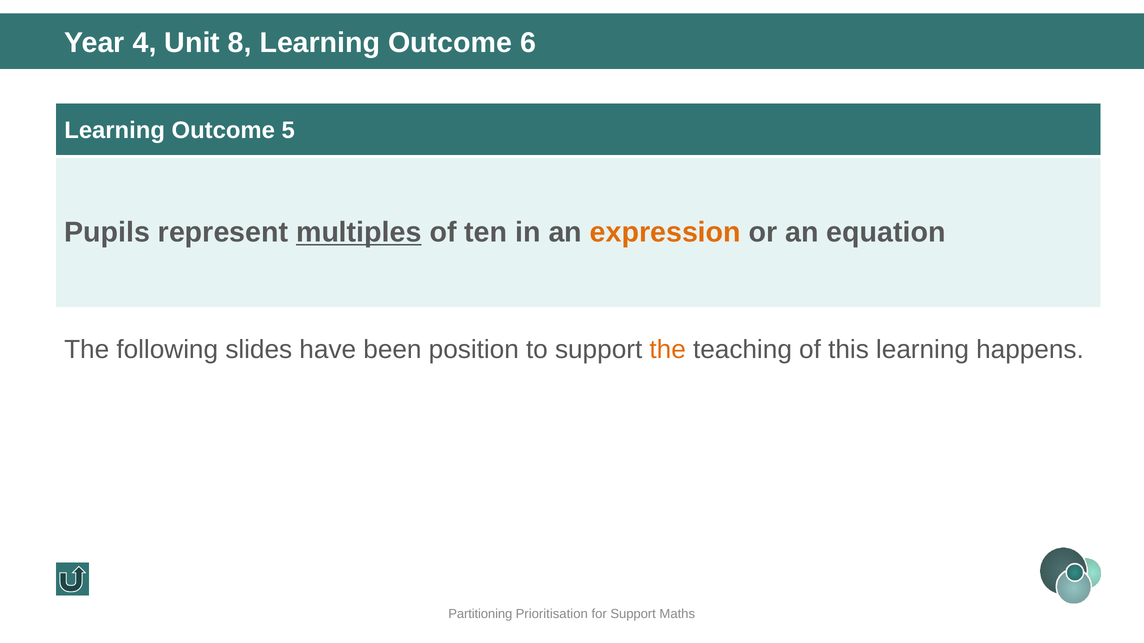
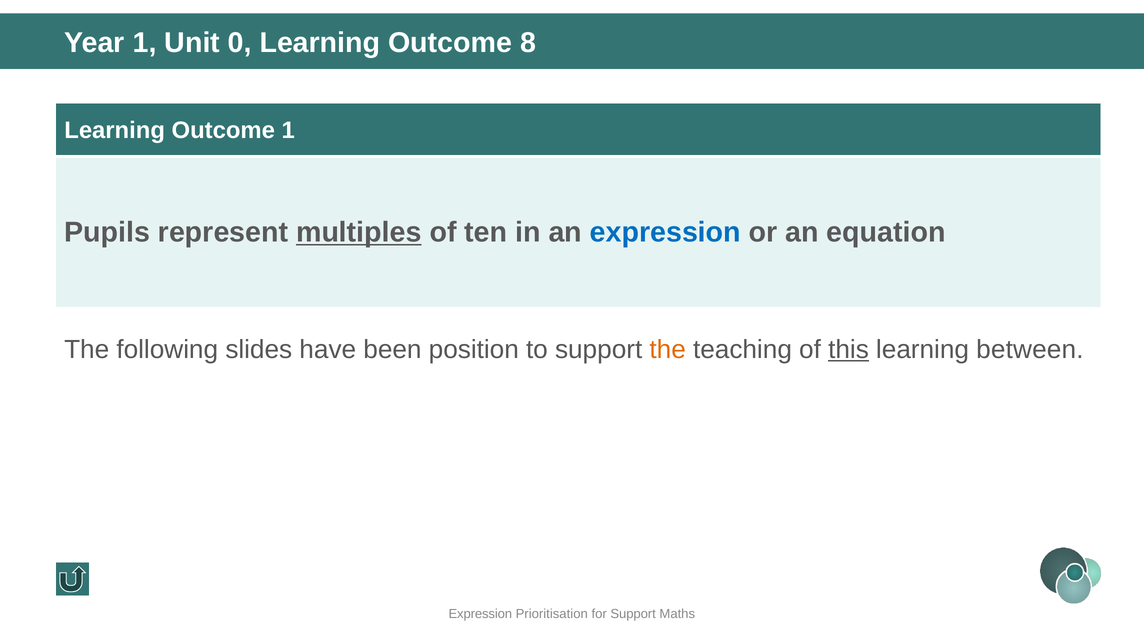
Year 4: 4 -> 1 (145, 43)
8: 8 -> 0 (240, 43)
6: 6 -> 8 (528, 43)
Outcome 5: 5 -> 1 (288, 130)
expression colour: orange -> blue (665, 233)
this underline: none -> present (849, 350)
happens: happens -> between (1030, 350)
Partitioning: Partitioning -> Expression (480, 614)
